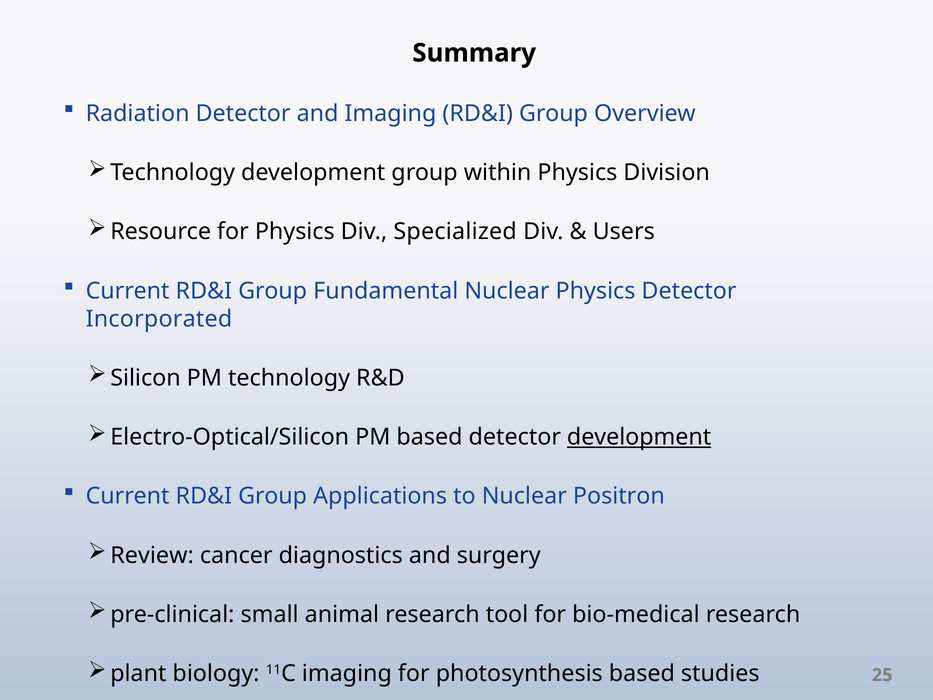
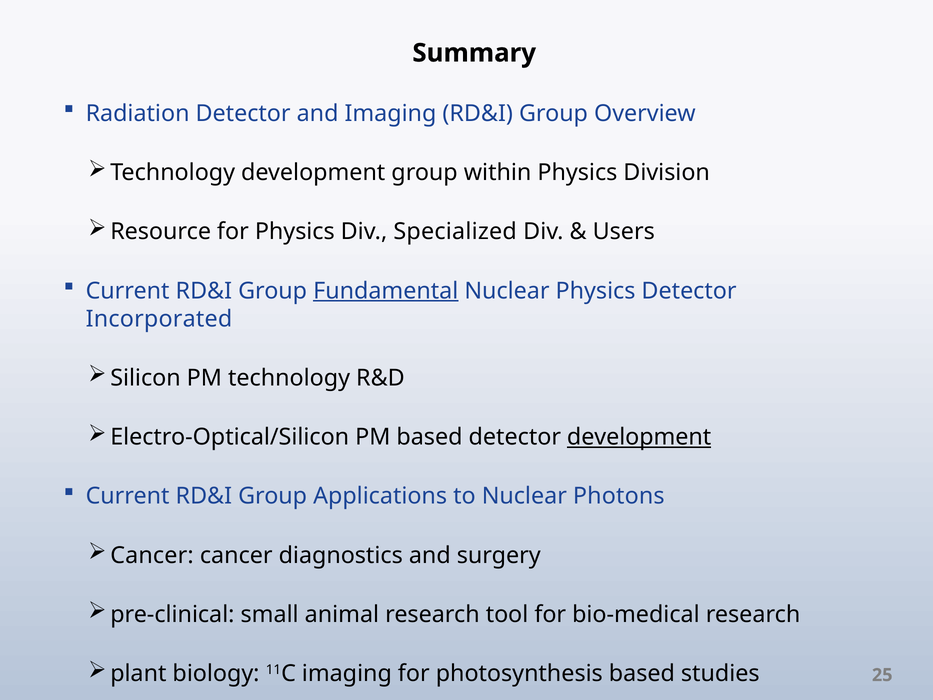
Fundamental underline: none -> present (386, 291)
Positron: Positron -> Photons (619, 496)
Review: Review -> Cancer (152, 555)
